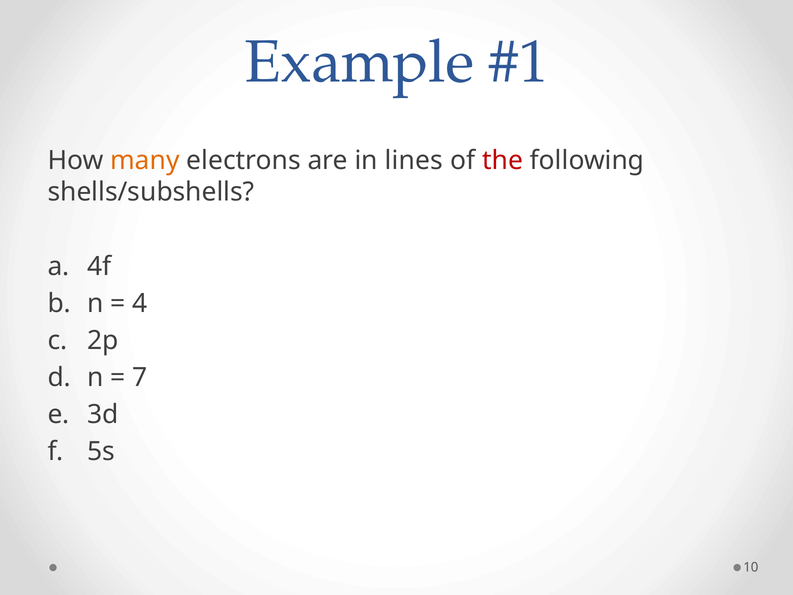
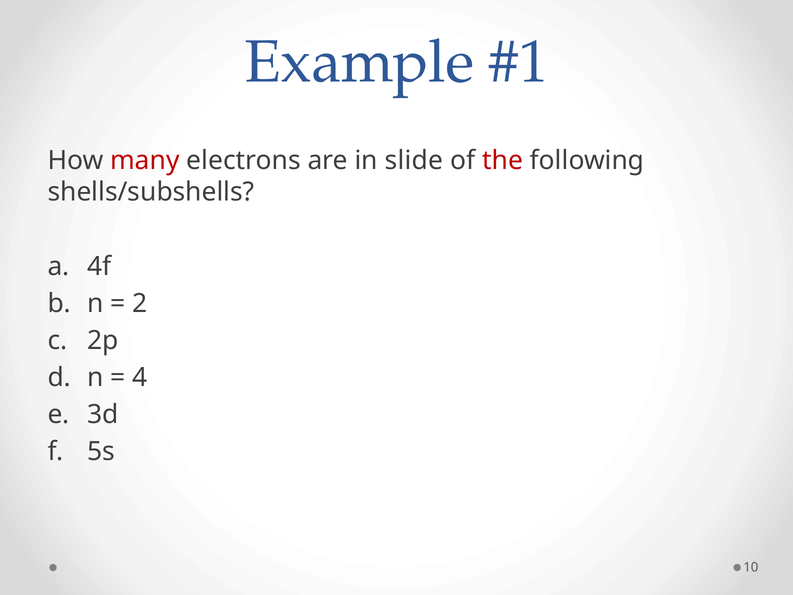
many colour: orange -> red (145, 160)
lines: lines -> slide (414, 160)
4: 4 -> 2 (140, 303)
7: 7 -> 4 (140, 377)
